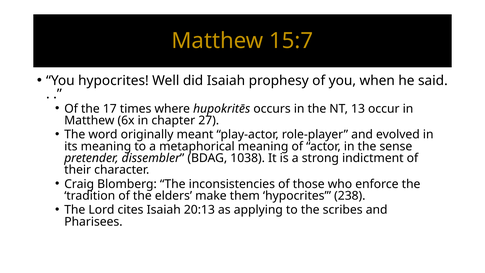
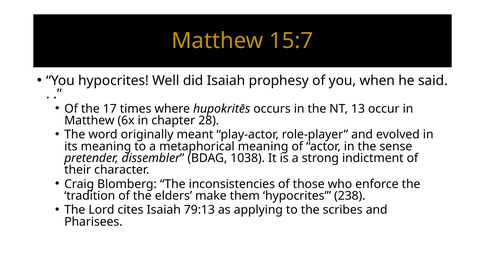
27: 27 -> 28 (209, 120)
20:13: 20:13 -> 79:13 (199, 210)
